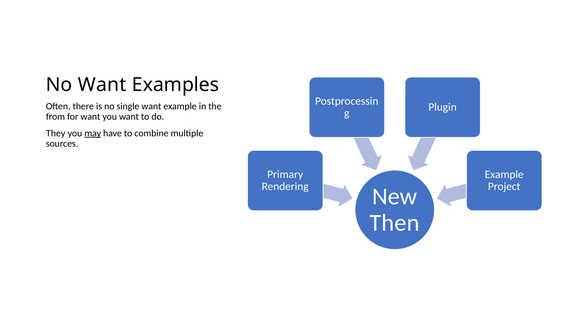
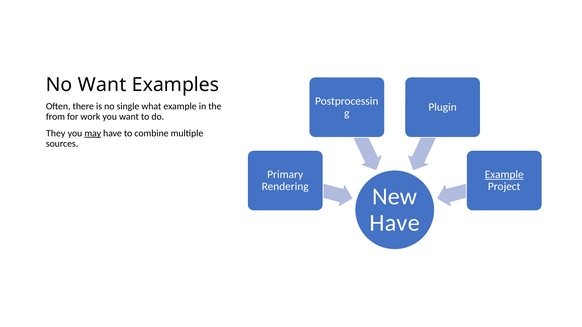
single want: want -> what (151, 106)
for want: want -> work (90, 117)
Example underline: none -> present (504, 175)
Then: Then -> Have (395, 223)
